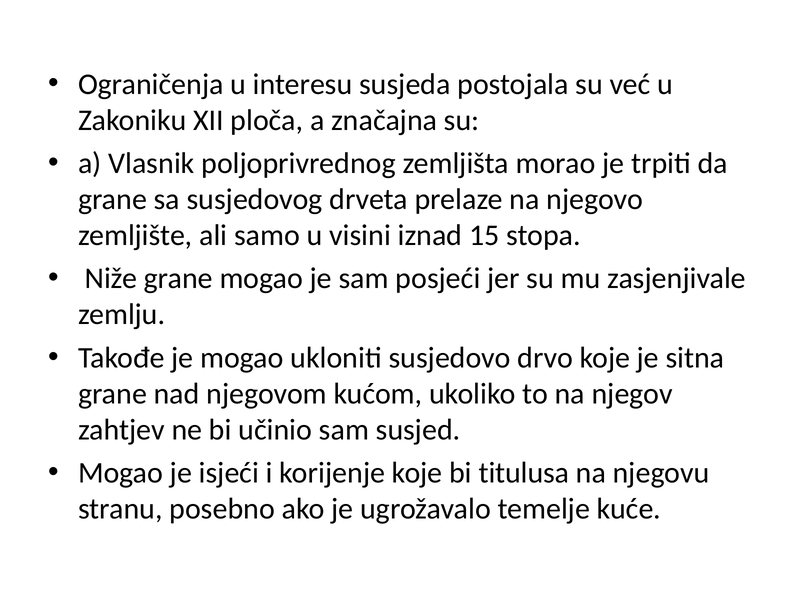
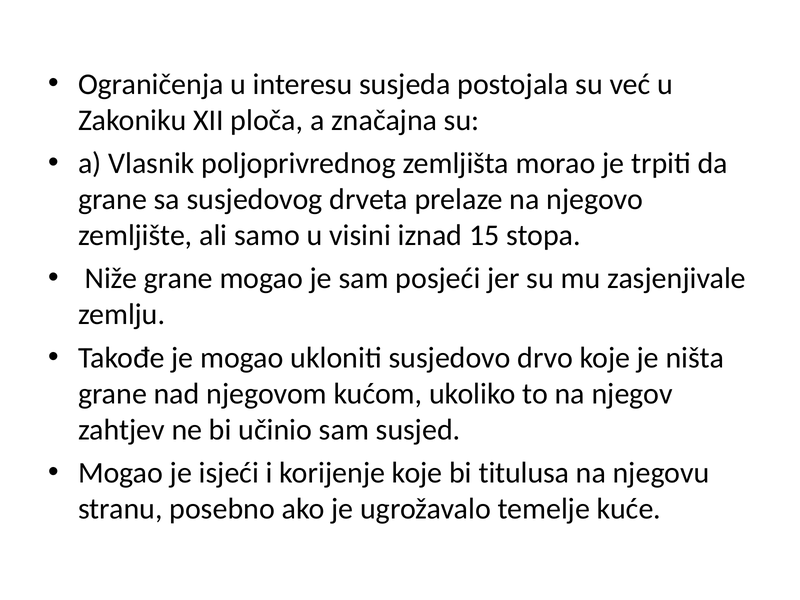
sitna: sitna -> ništa (695, 358)
